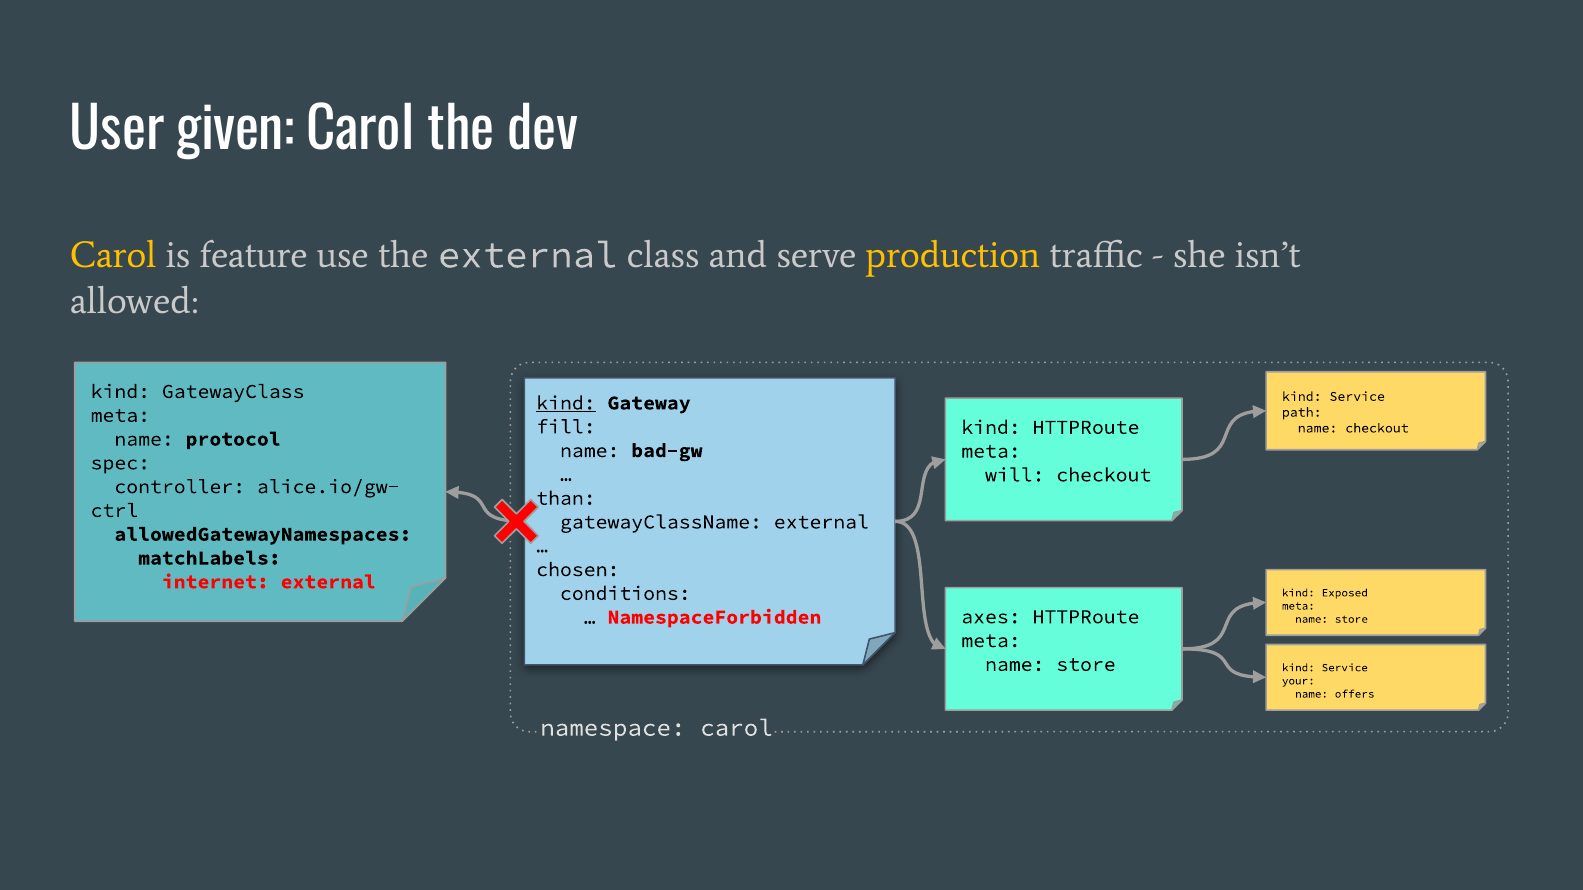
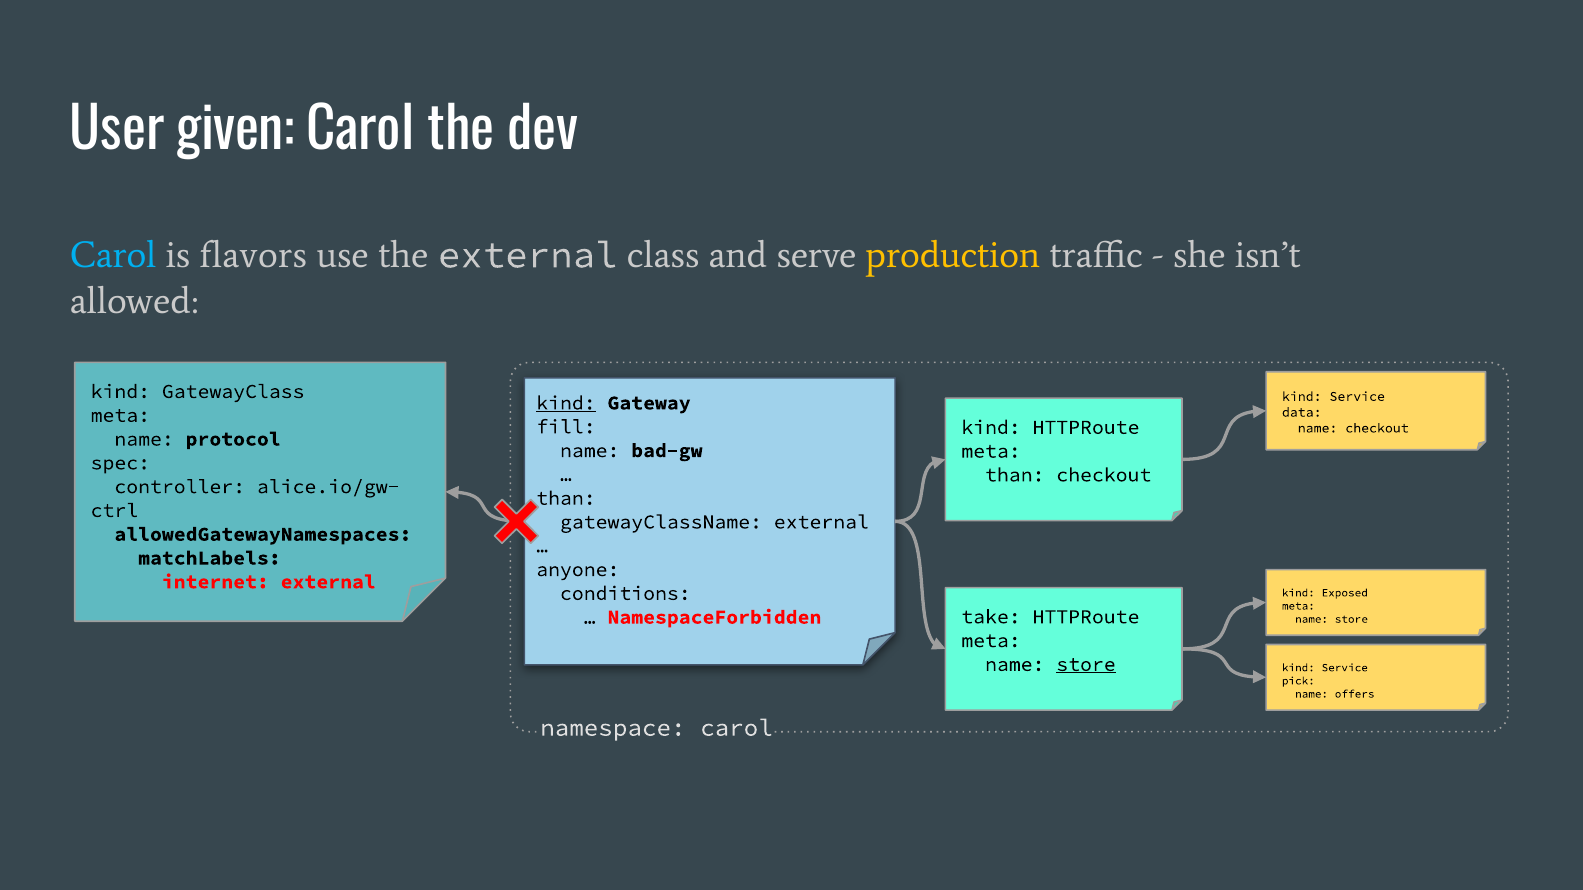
Carol colour: yellow -> light blue (113, 255)
feature: feature -> flavors (253, 255)
path: path -> data (1302, 412)
will: will -> than (1015, 475)
chosen: chosen -> anyone (578, 570)
axes: axes -> take (991, 617)
store underline: none -> present (1086, 665)
your: your -> pick (1298, 681)
